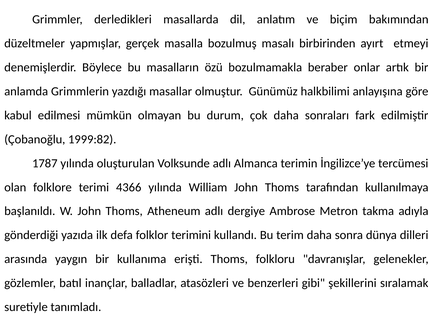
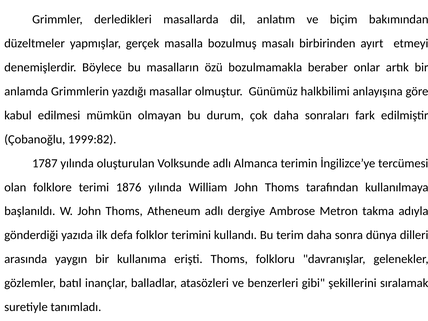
4366: 4366 -> 1876 (129, 187)
